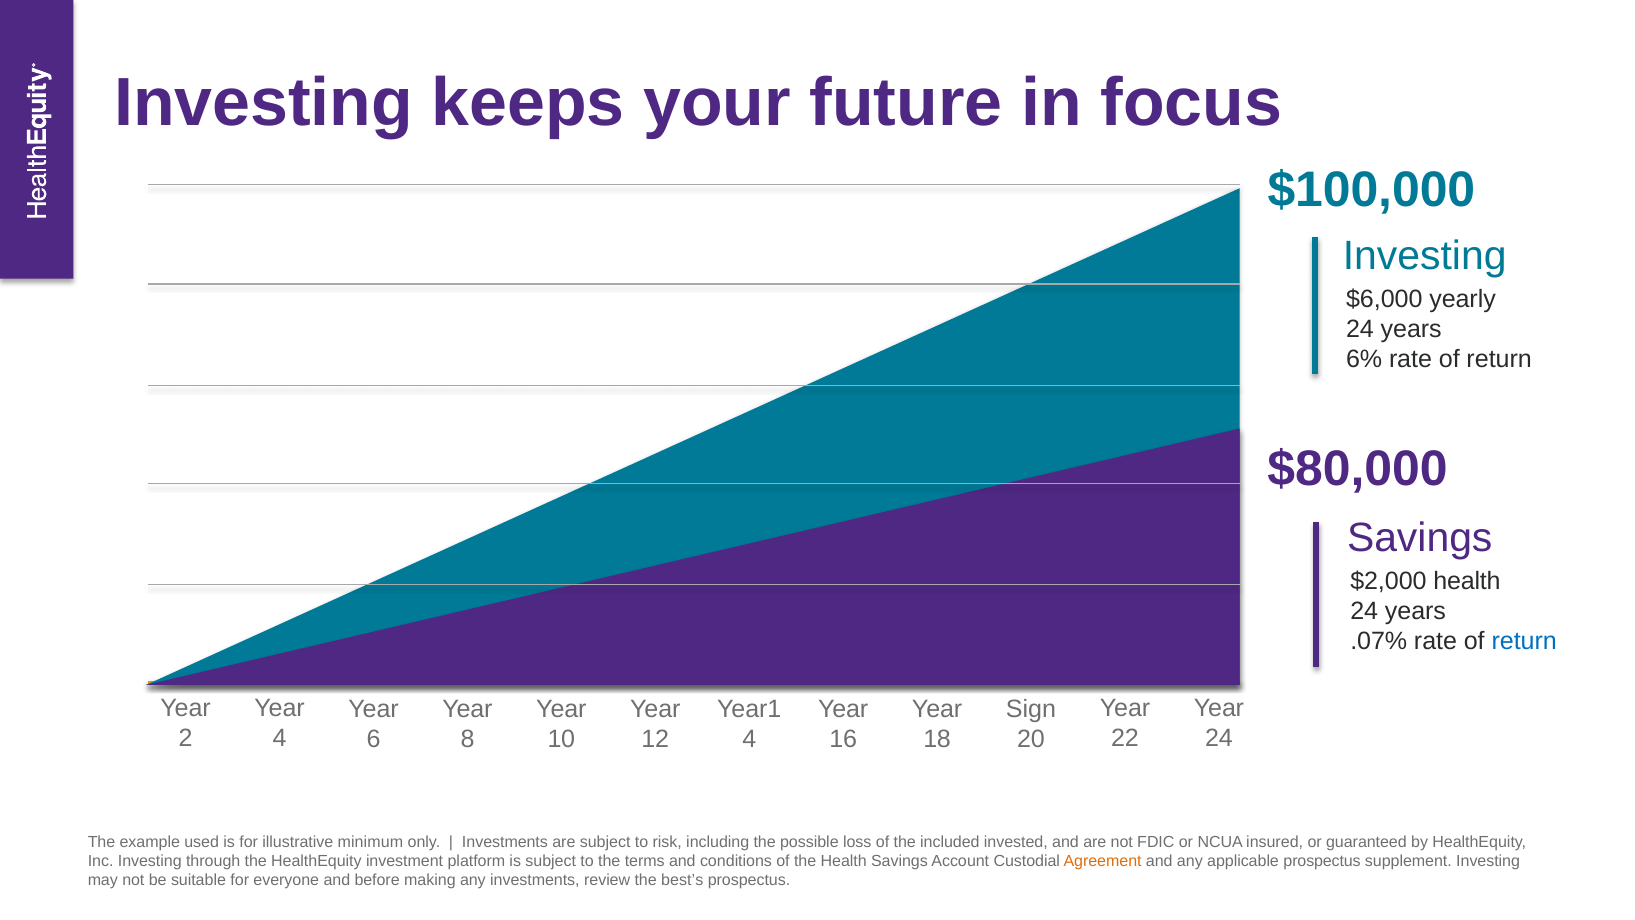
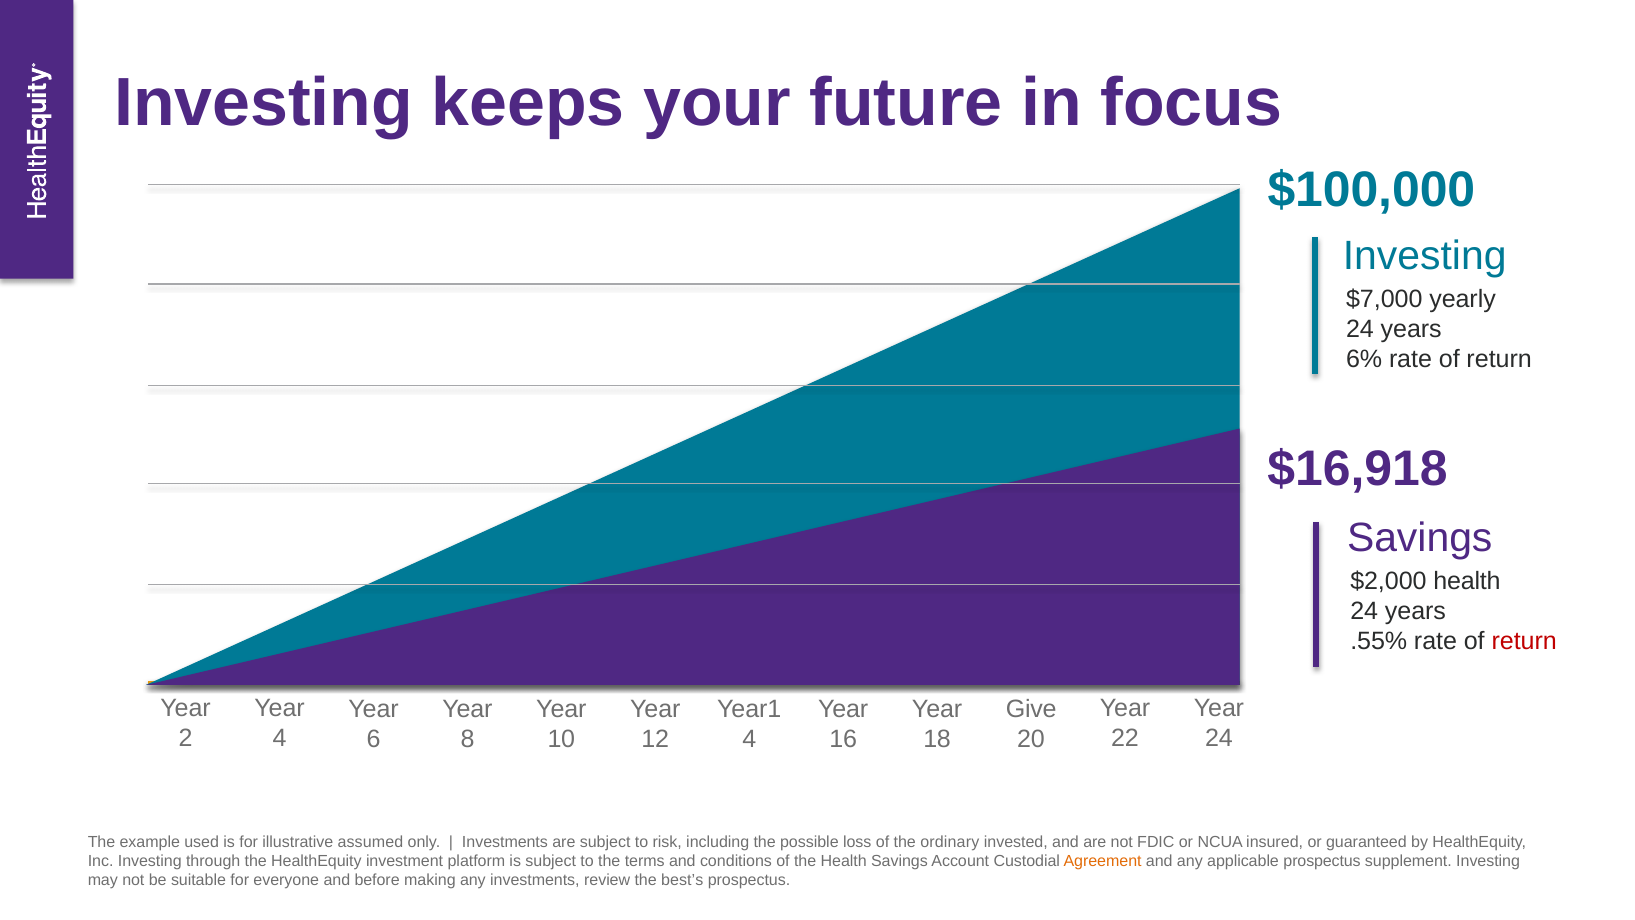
$6,000: $6,000 -> $7,000 (1384, 299)
$80,000: $80,000 -> $16,918 (1357, 469)
.07%: .07% -> .55% (1379, 641)
return colour: blue -> red (1524, 641)
Sign: Sign -> Give (1031, 709)
minimum: minimum -> assumed (370, 842)
included: included -> ordinary (950, 842)
